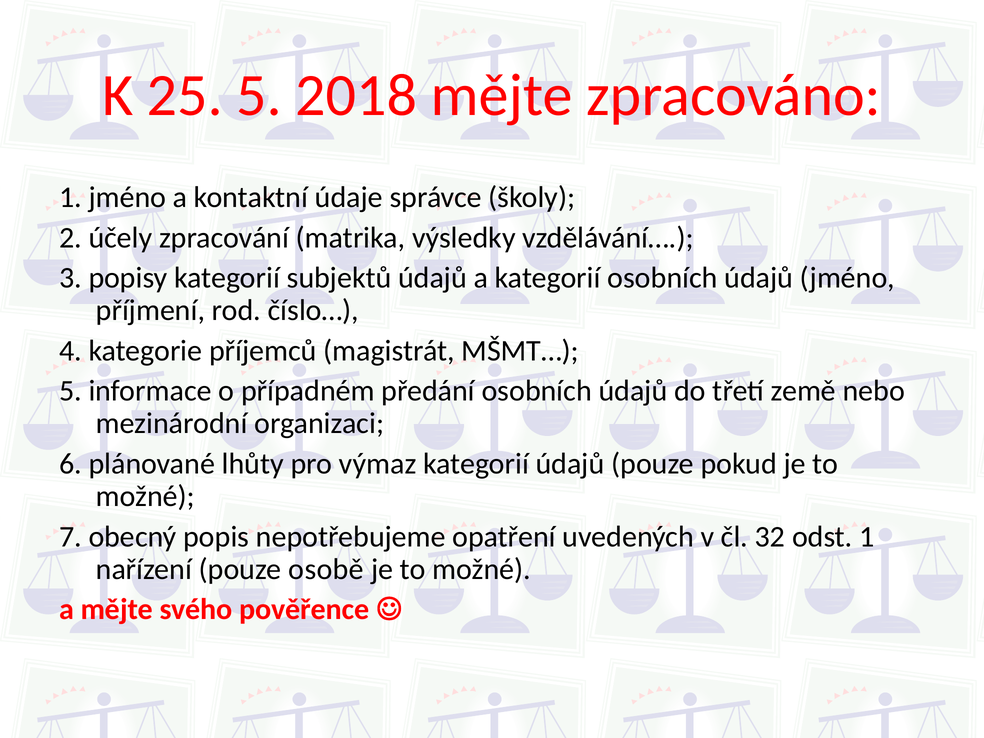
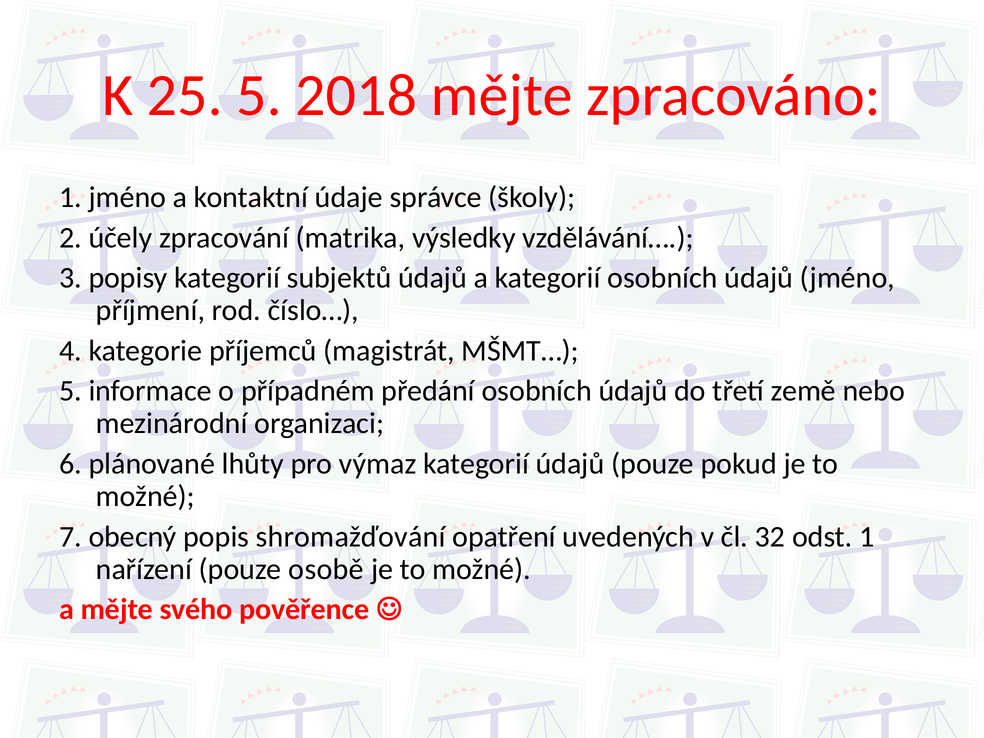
nepotřebujeme: nepotřebujeme -> shromažďování (351, 537)
